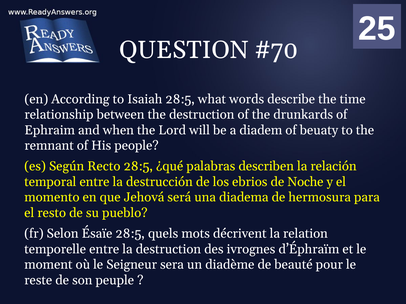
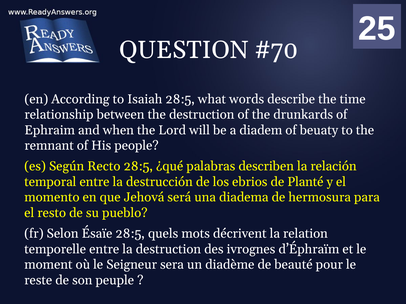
Noche: Noche -> Planté (305, 182)
